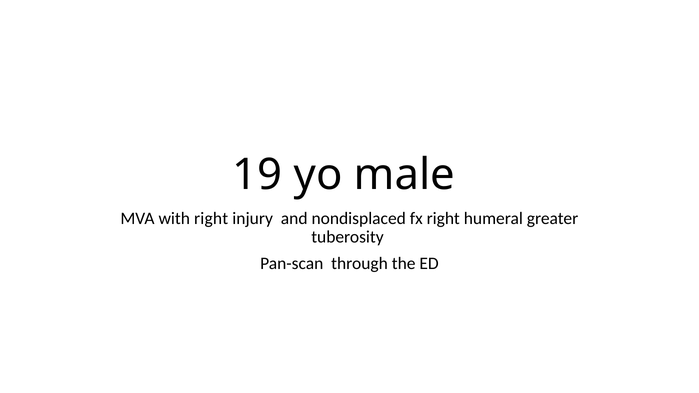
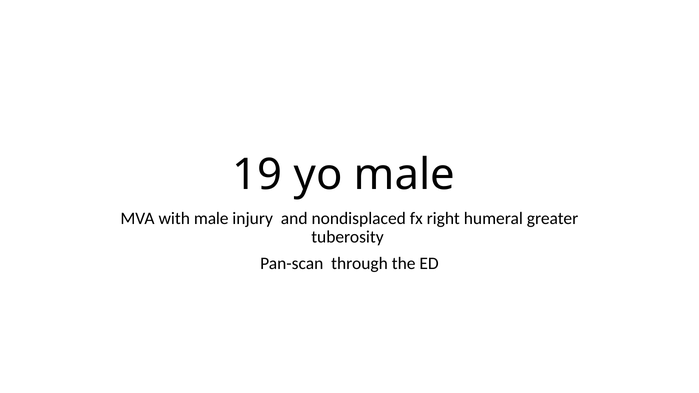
with right: right -> male (211, 218)
